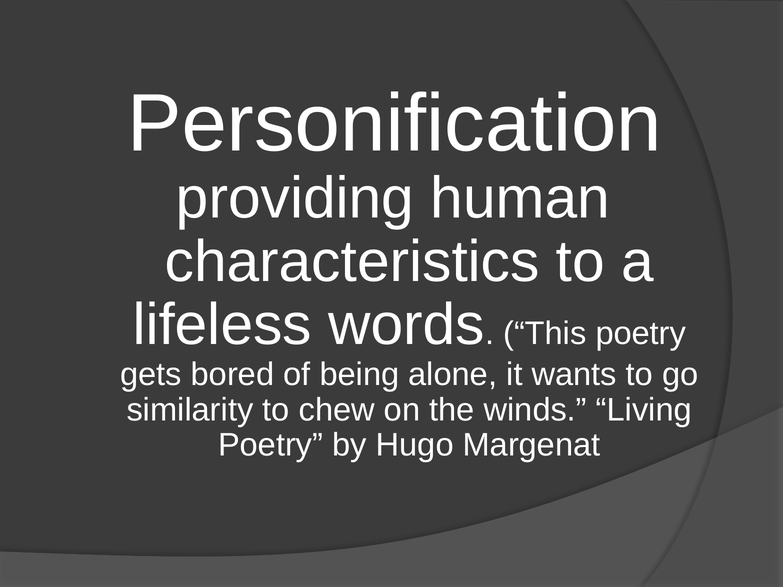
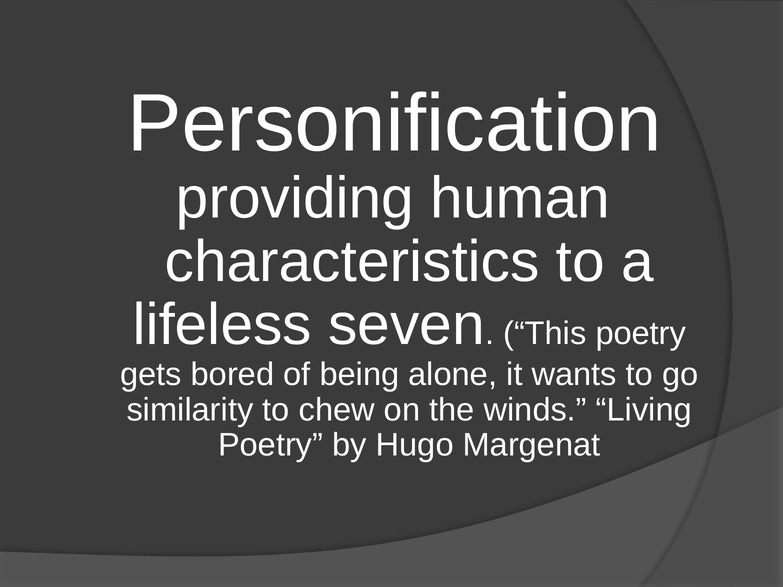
words: words -> seven (406, 325)
